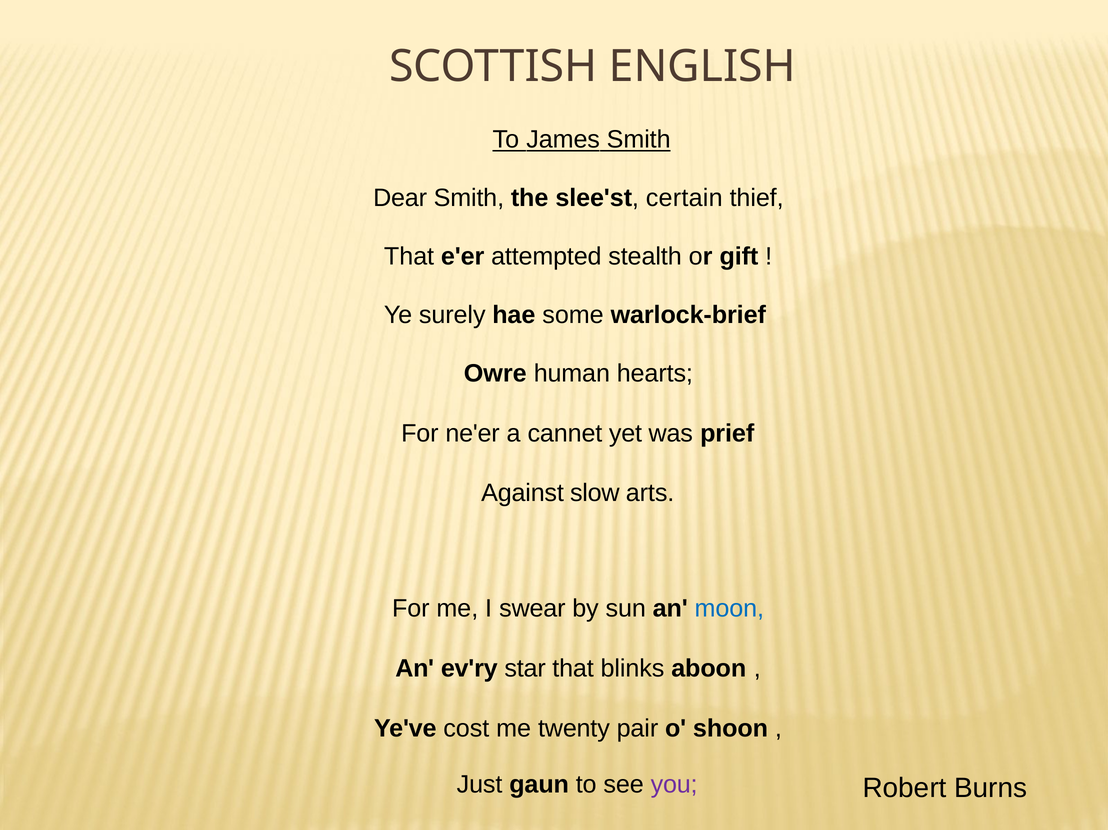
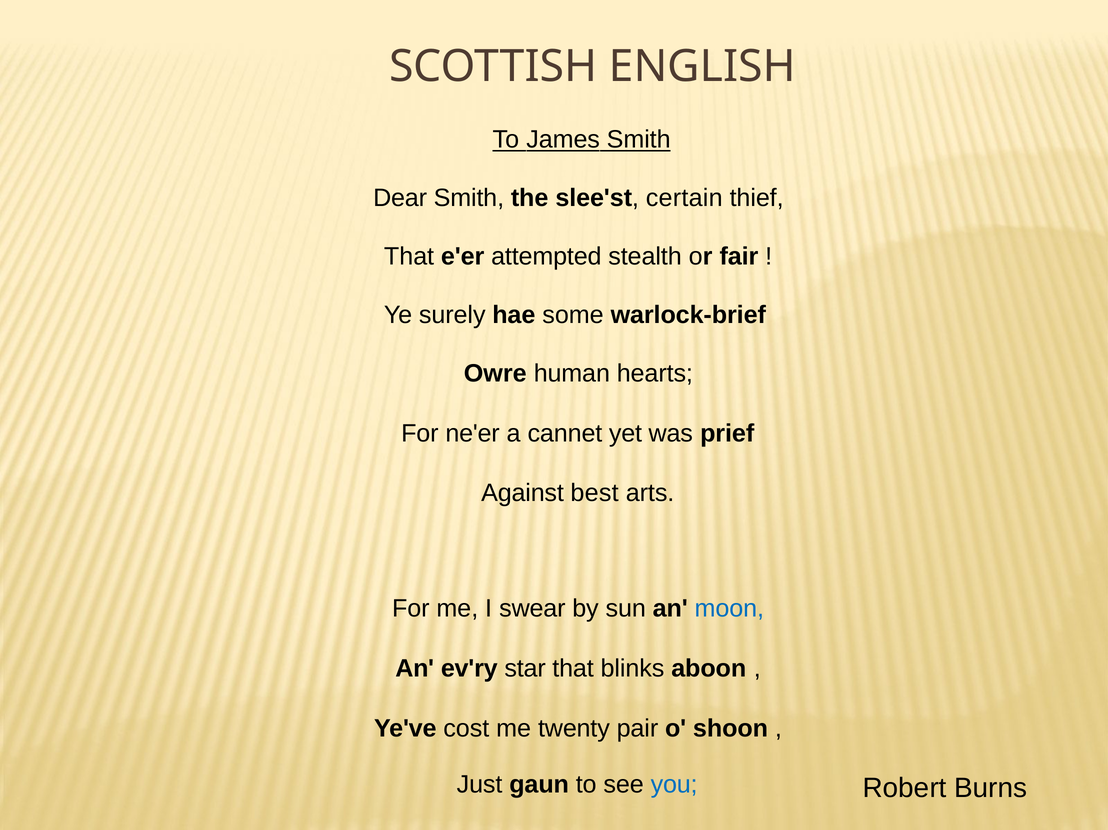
gift: gift -> fair (739, 257)
slow: slow -> best (595, 493)
you colour: purple -> blue (674, 785)
